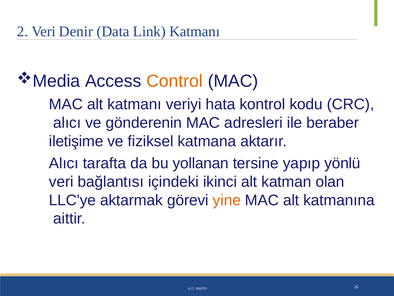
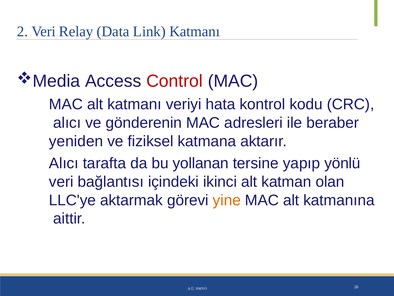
Denir: Denir -> Relay (76, 32)
Control colour: orange -> red (175, 81)
iletişime: iletişime -> yeniden (76, 141)
